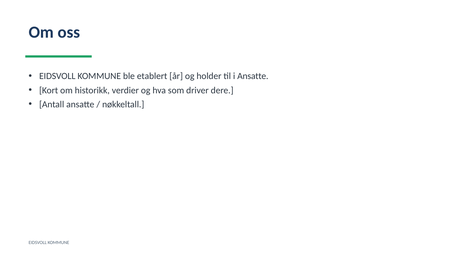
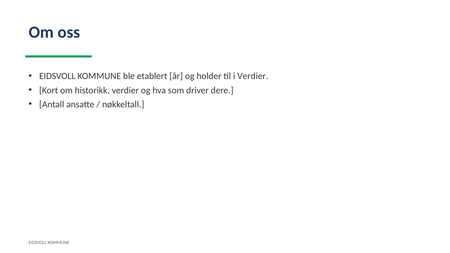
i Ansatte: Ansatte -> Verdier (253, 76)
